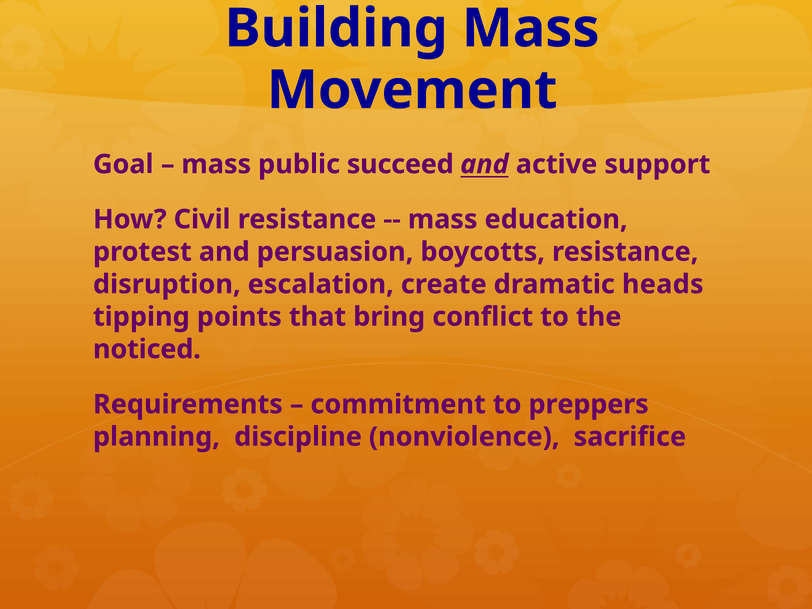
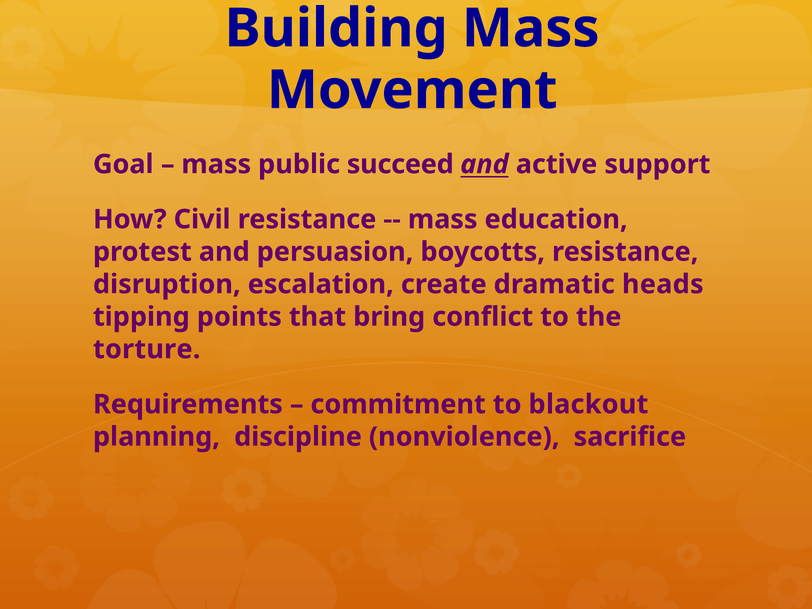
noticed: noticed -> torture (147, 349)
preppers: preppers -> blackout (588, 404)
